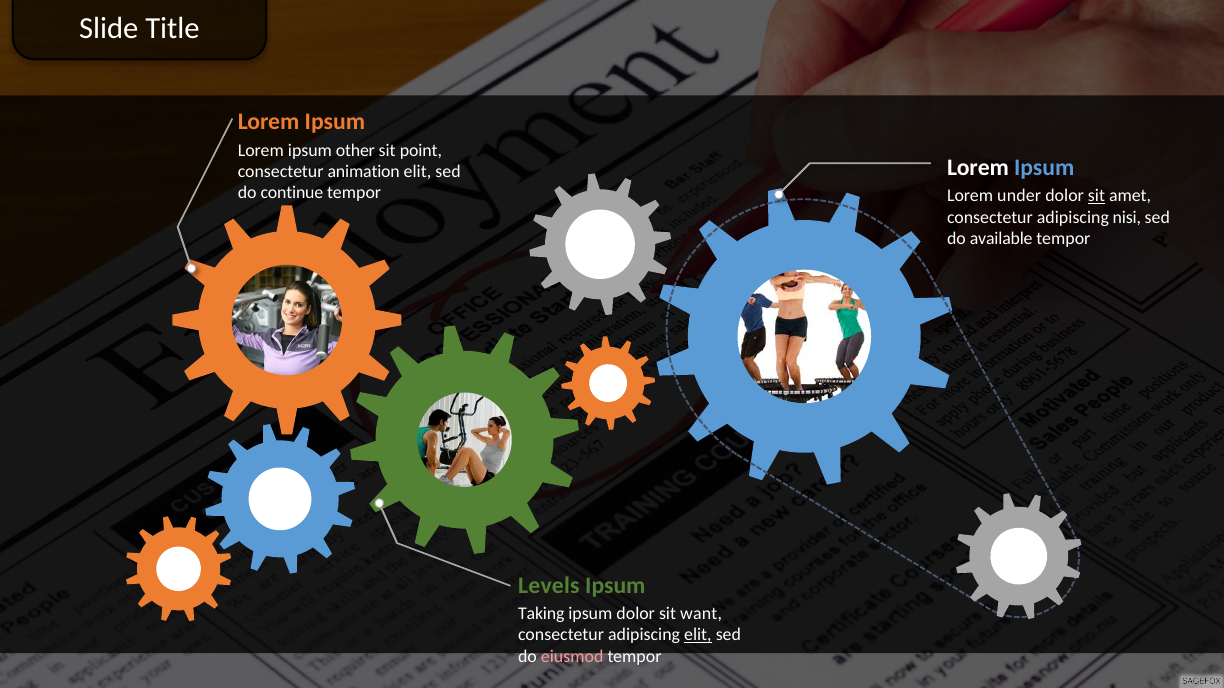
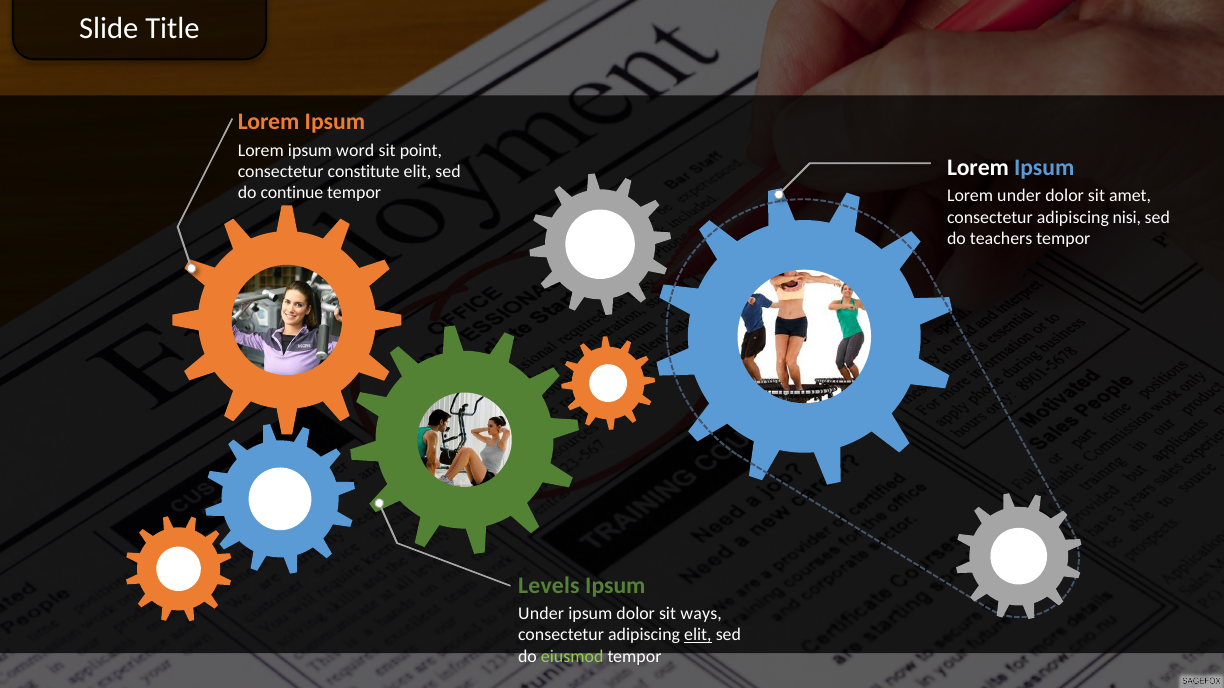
other: other -> word (355, 150)
animation: animation -> constitute (364, 172)
sit underline: present -> none (1096, 196)
available: available -> teachers (1001, 239)
Taking: Taking -> Under (541, 614)
want: want -> ways (701, 614)
eiusmod colour: pink -> light green (572, 657)
